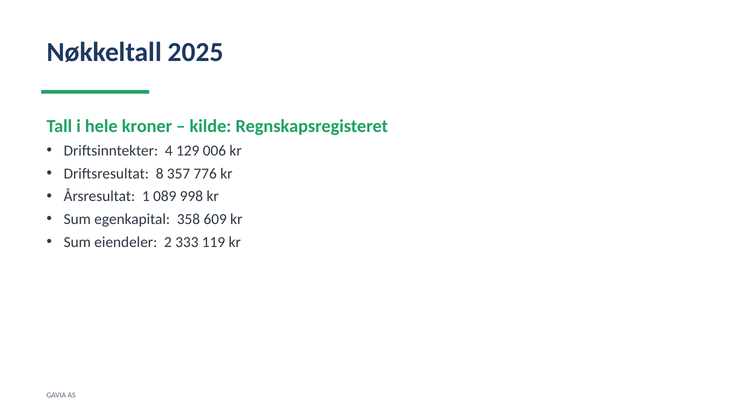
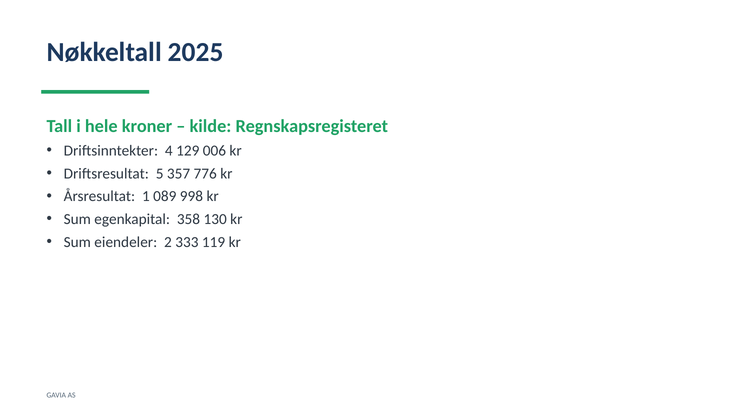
8: 8 -> 5 (160, 173)
609: 609 -> 130 (215, 219)
